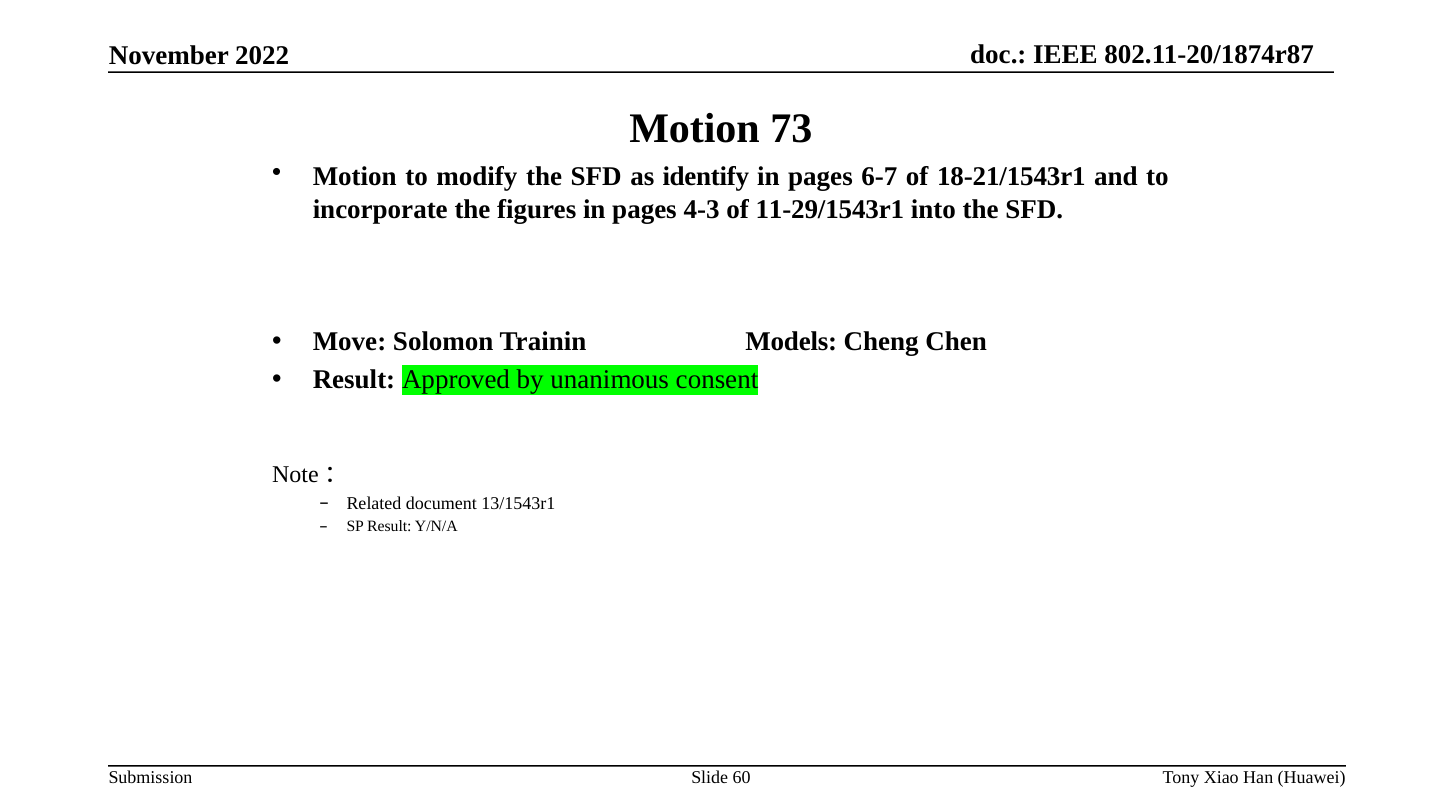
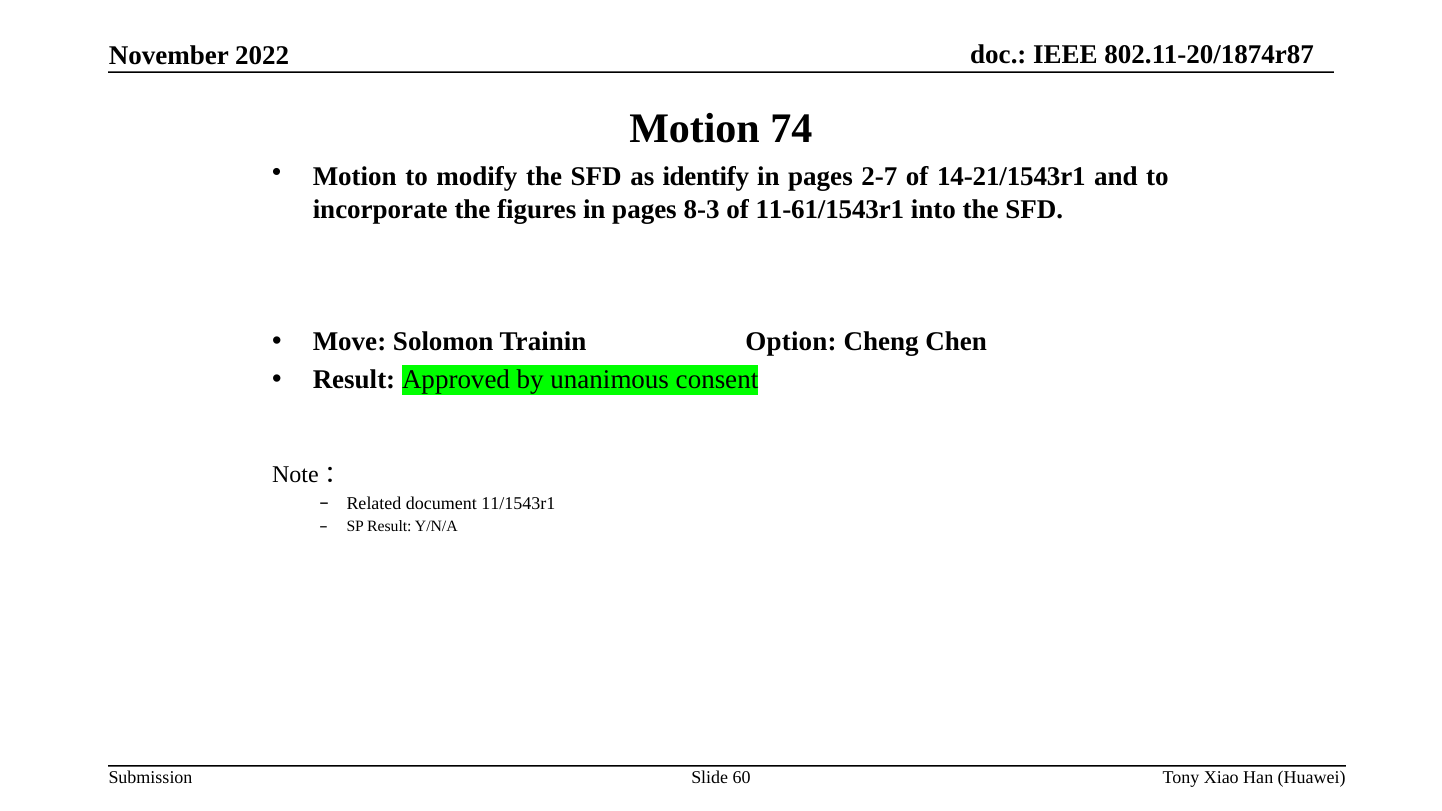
73: 73 -> 74 (791, 129)
6-7: 6-7 -> 2-7 (879, 177)
18-21/1543r1: 18-21/1543r1 -> 14-21/1543r1 (1011, 177)
4-3: 4-3 -> 8-3 (702, 209)
11-29/1543r1: 11-29/1543r1 -> 11-61/1543r1 (830, 209)
Models: Models -> Option (791, 342)
13/1543r1: 13/1543r1 -> 11/1543r1 (518, 503)
